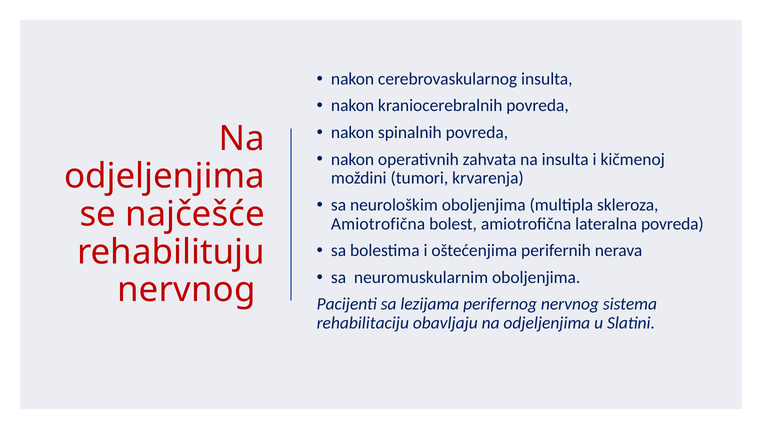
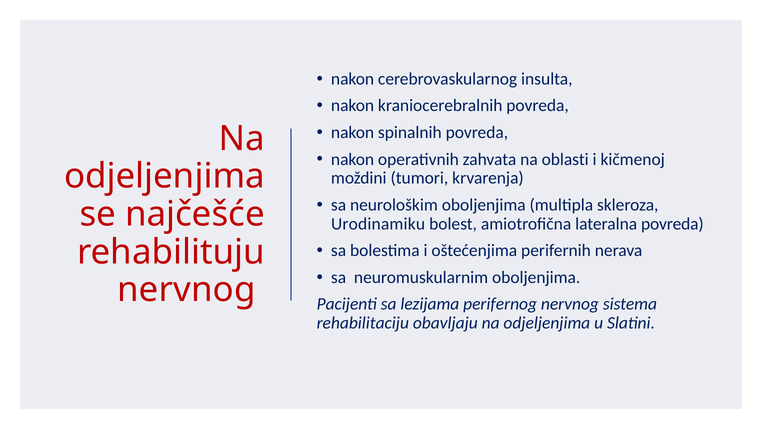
na insulta: insulta -> oblasti (565, 159)
Amiotrofična: Amiotrofična -> Urodinamiku (378, 224)
